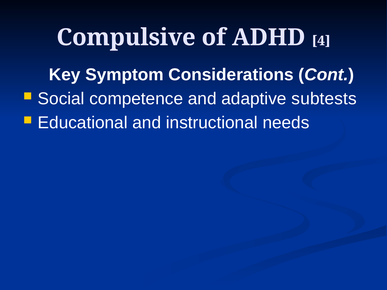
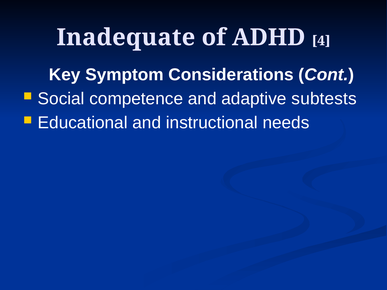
Compulsive: Compulsive -> Inadequate (126, 37)
